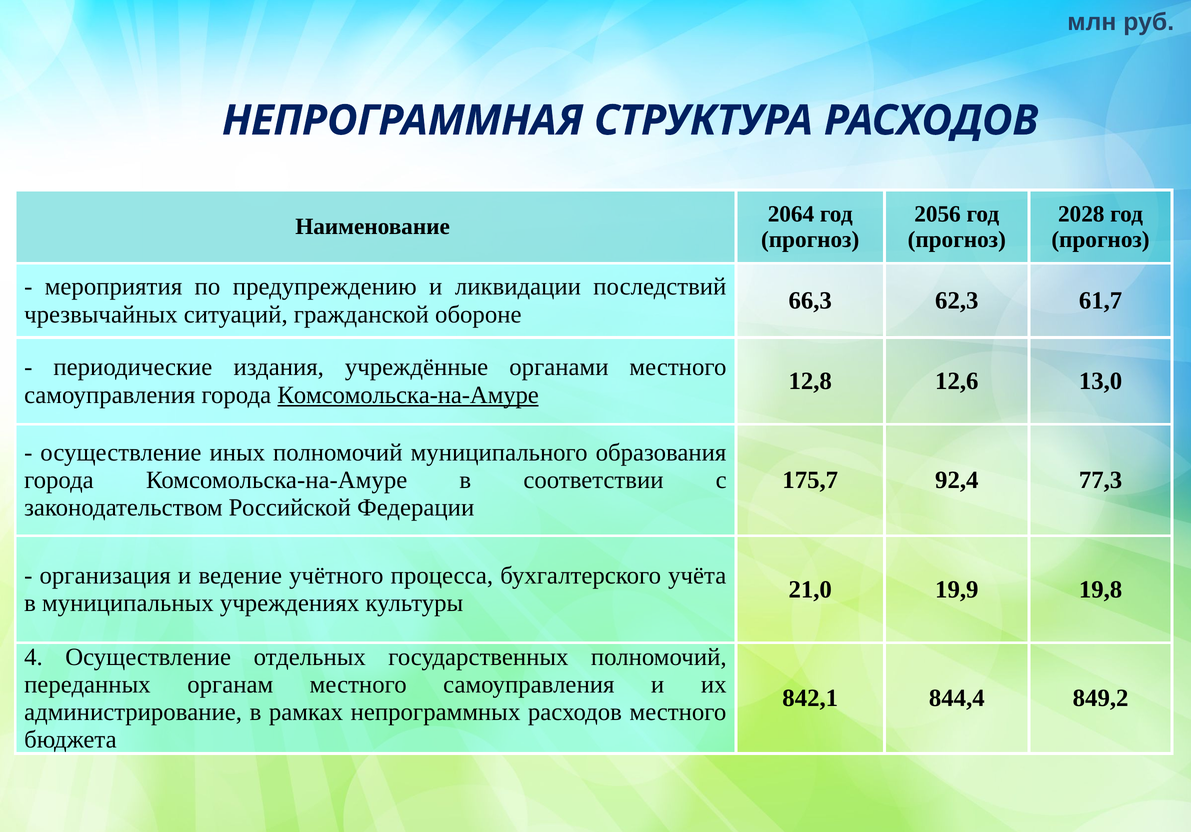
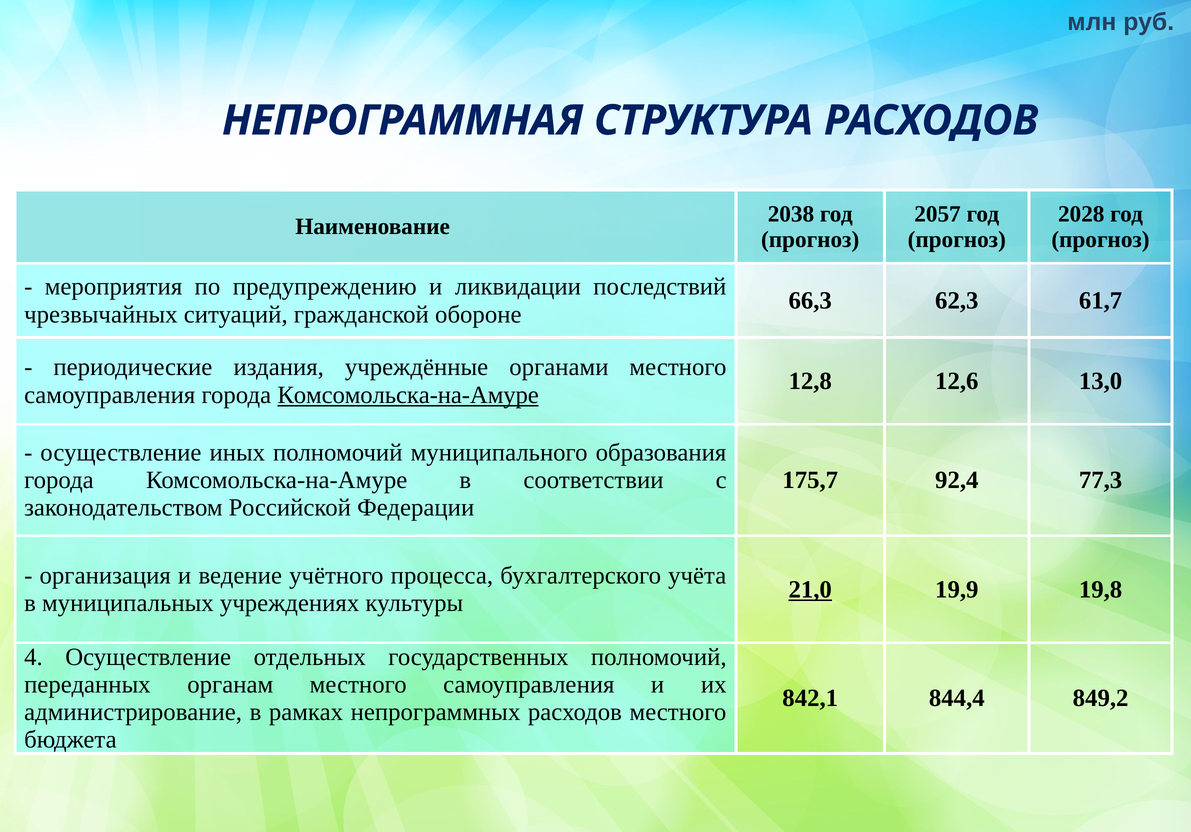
2064: 2064 -> 2038 (791, 214)
2056: 2056 -> 2057 (938, 214)
21,0 underline: none -> present (810, 590)
